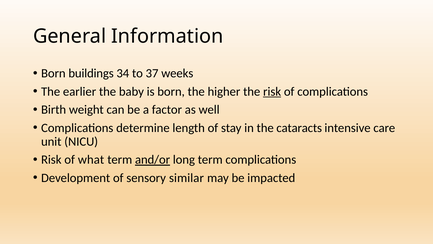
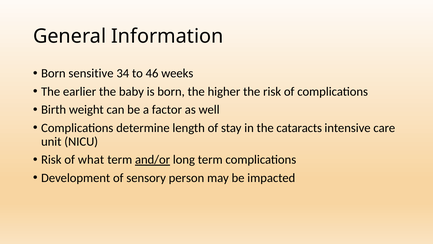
buildings: buildings -> sensitive (91, 73)
37: 37 -> 46 (152, 73)
risk underline: present -> none (272, 91)
similar: similar -> person (187, 178)
